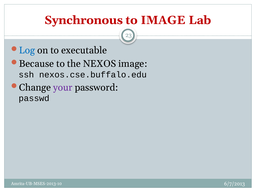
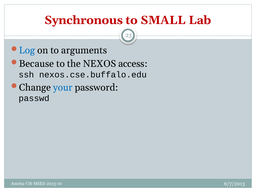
to IMAGE: IMAGE -> SMALL (163, 20)
executable: executable -> arguments (84, 50)
NEXOS image: image -> access (133, 64)
your colour: purple -> blue (63, 88)
